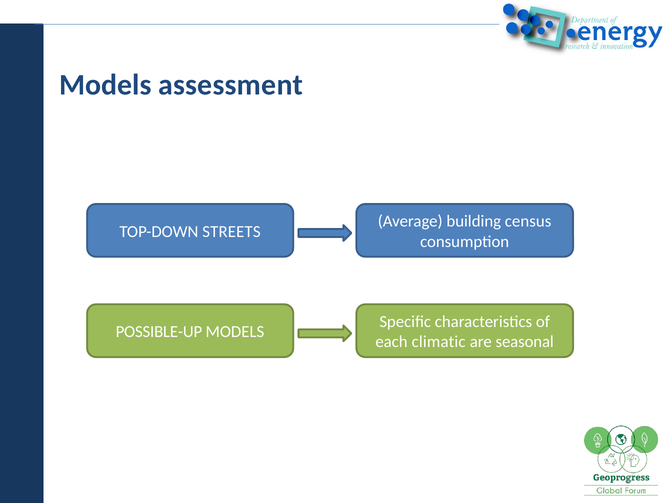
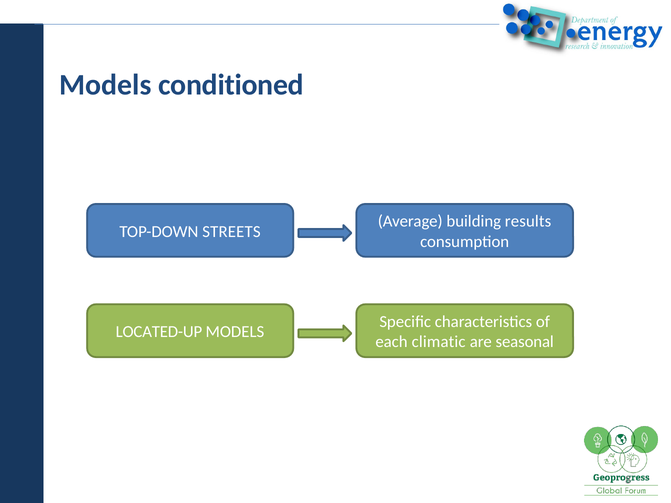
assessment: assessment -> conditioned (231, 85)
census: census -> results (528, 222)
POSSIBLE-UP: POSSIBLE-UP -> LOCATED-UP (159, 332)
